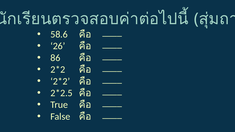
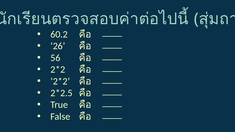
58.6: 58.6 -> 60.2 (59, 34)
86: 86 -> 56 (55, 58)
